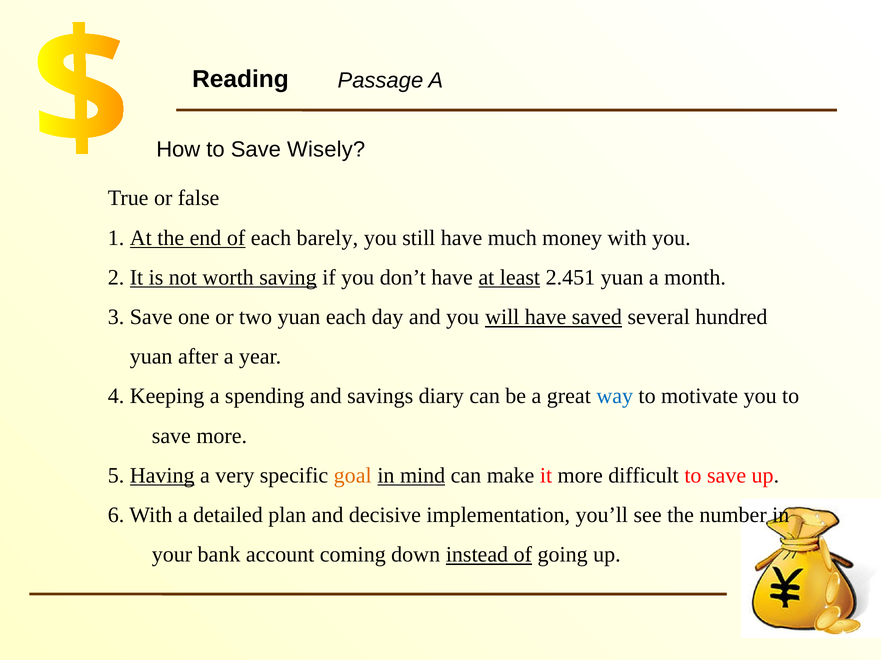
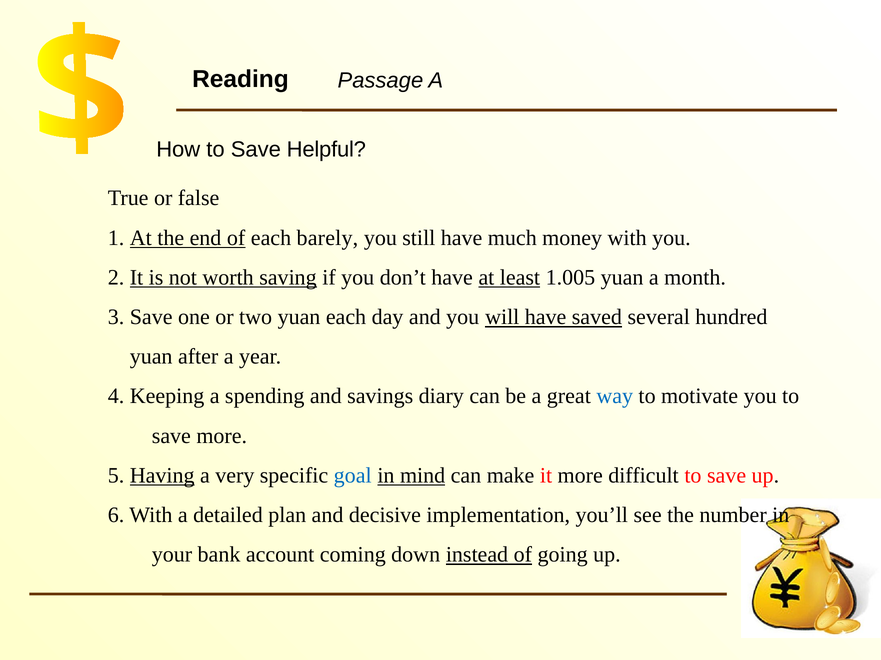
Wisely: Wisely -> Helpful (326, 150)
2.451: 2.451 -> 1.005 (570, 278)
goal colour: orange -> blue (353, 476)
